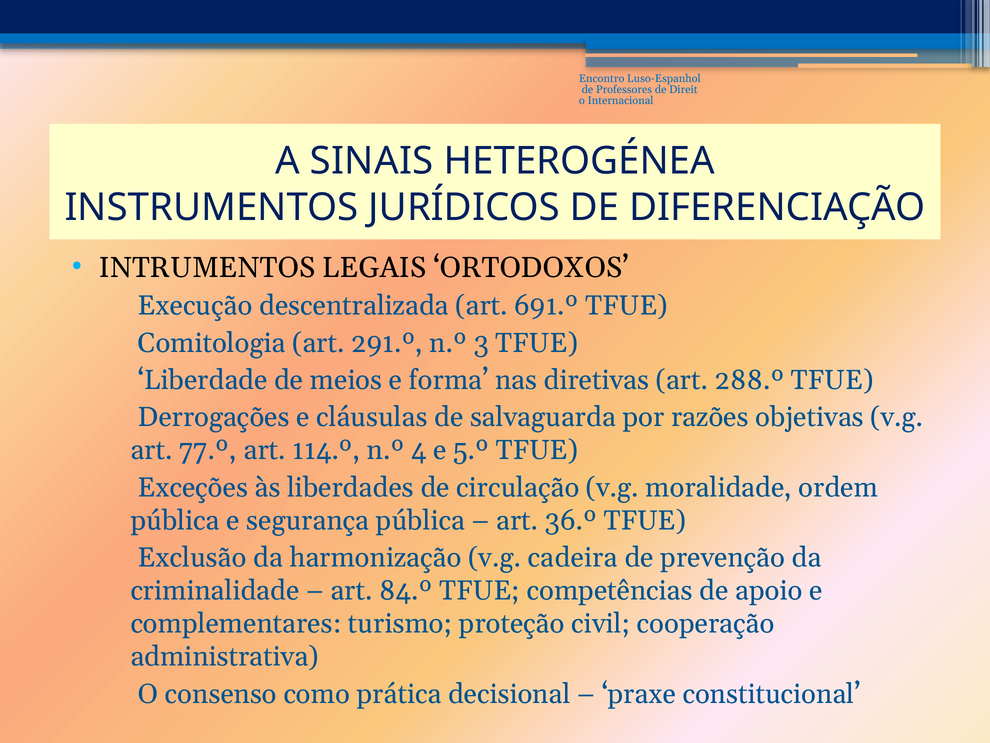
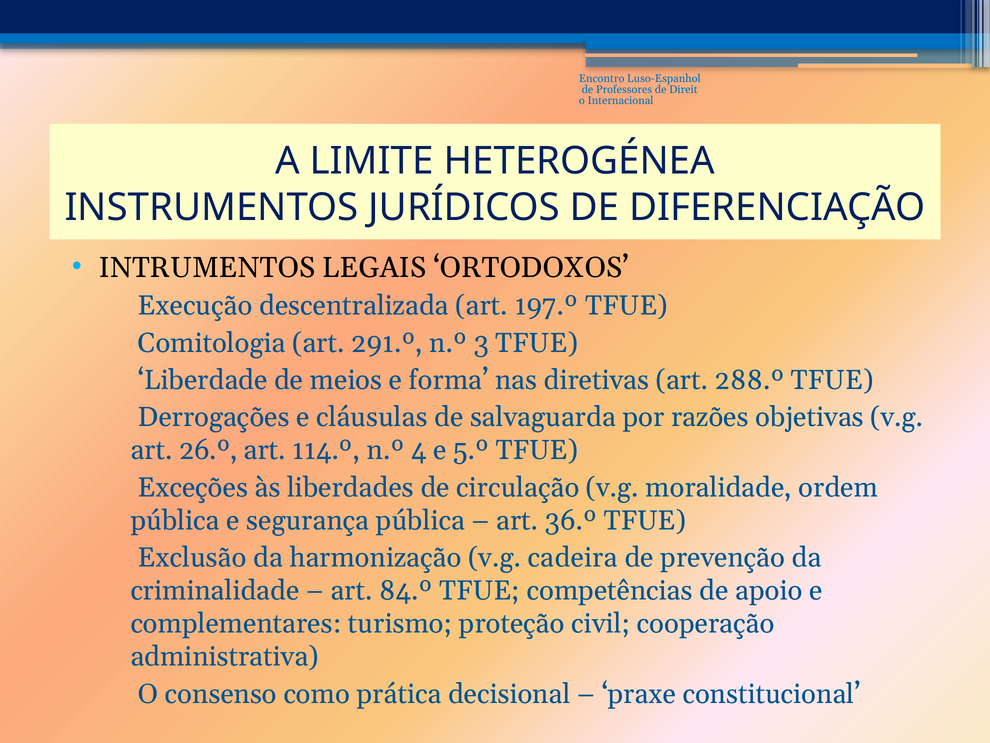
SINAIS: SINAIS -> LIMITE (372, 161)
691.º: 691.º -> 197.º (546, 306)
77.º: 77.º -> 26.º (208, 450)
